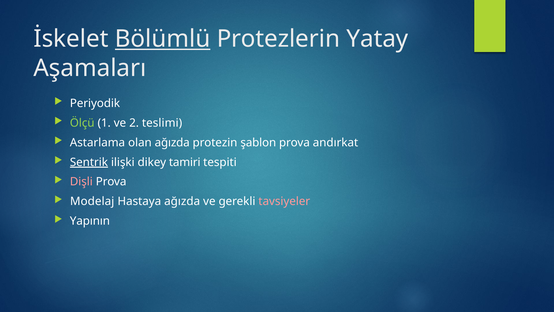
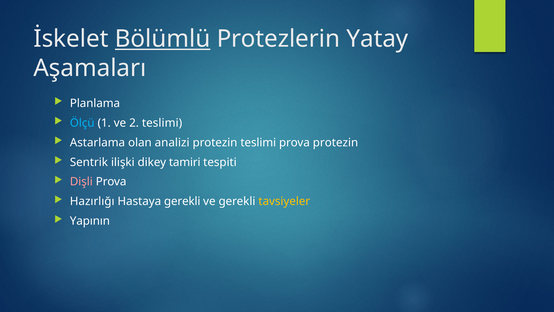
Periyodik: Periyodik -> Planlama (95, 103)
Ölçü colour: light green -> light blue (82, 123)
olan ağızda: ağızda -> analizi (172, 142)
protezin şablon: şablon -> teslimi (258, 142)
prova andırkat: andırkat -> protezin (336, 142)
Sentrik underline: present -> none (89, 162)
Modelaj: Modelaj -> Hazırlığı (92, 201)
Hastaya ağızda: ağızda -> gerekli (182, 201)
tavsiyeler colour: pink -> yellow (284, 201)
